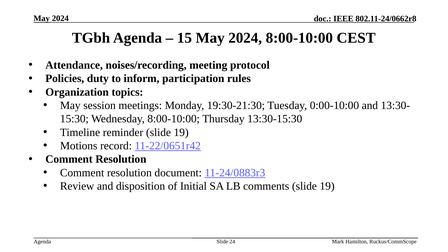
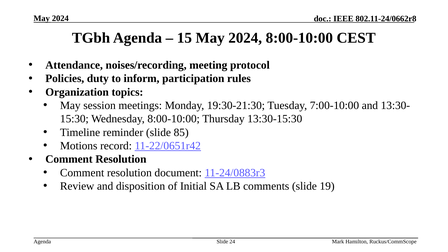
0:00-10:00: 0:00-10:00 -> 7:00-10:00 (334, 106)
reminder slide 19: 19 -> 85 (181, 132)
